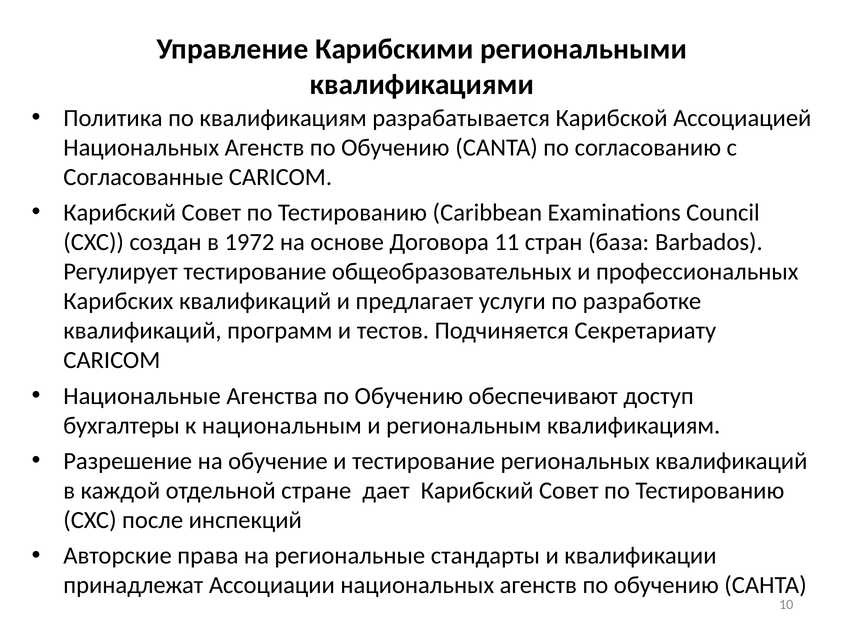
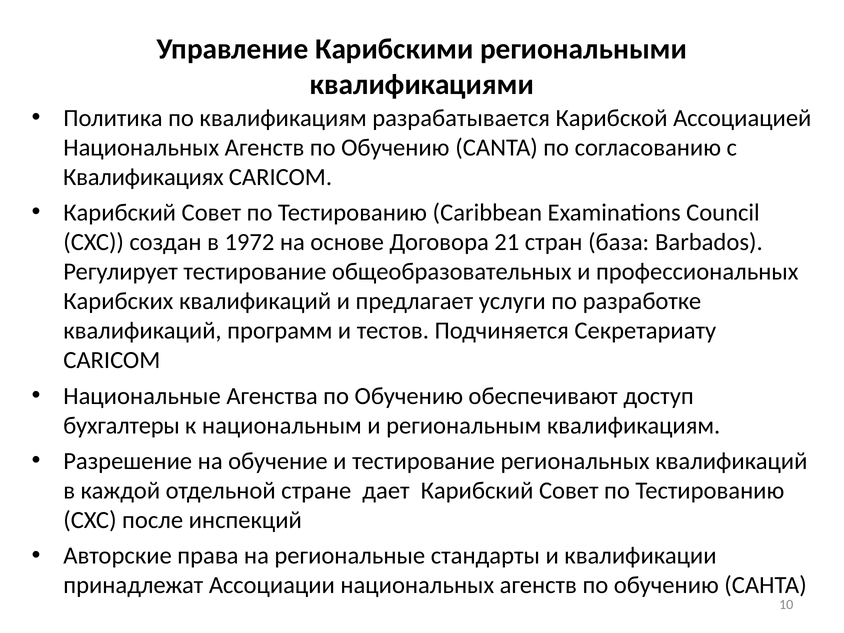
Согласованные: Согласованные -> Квалификациях (143, 177)
11: 11 -> 21 (507, 242)
